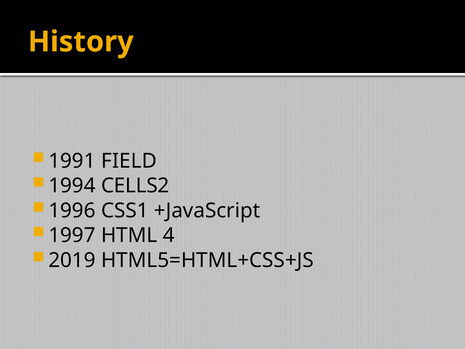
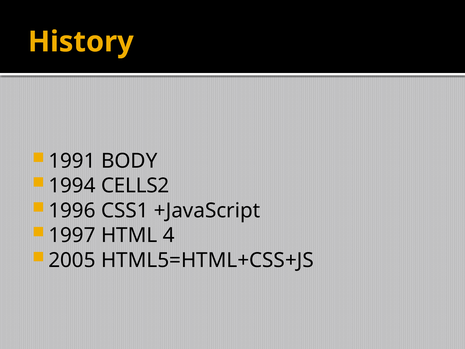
FIELD: FIELD -> BODY (129, 161)
2019: 2019 -> 2005 (72, 260)
